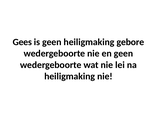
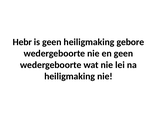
Gees: Gees -> Hebr (22, 42)
